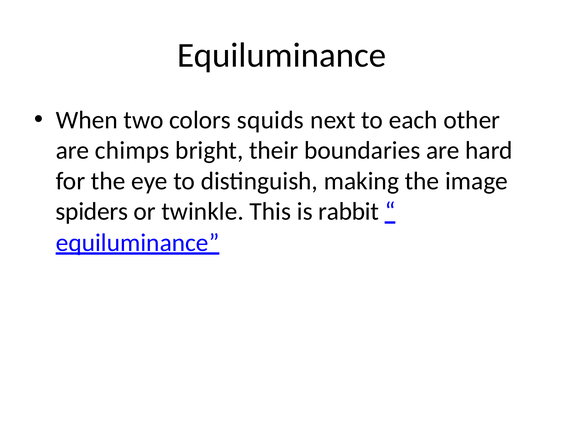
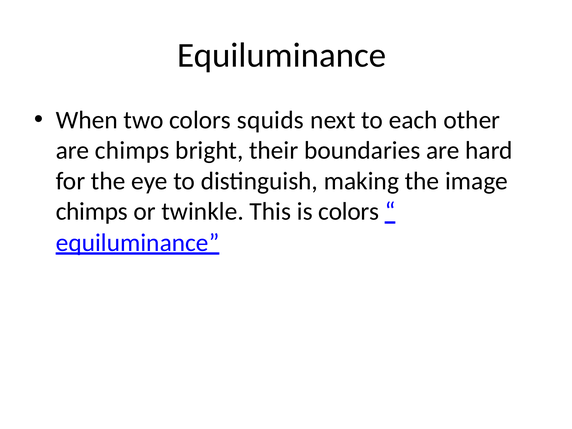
spiders: spiders -> chimps (92, 212)
is rabbit: rabbit -> colors (349, 212)
